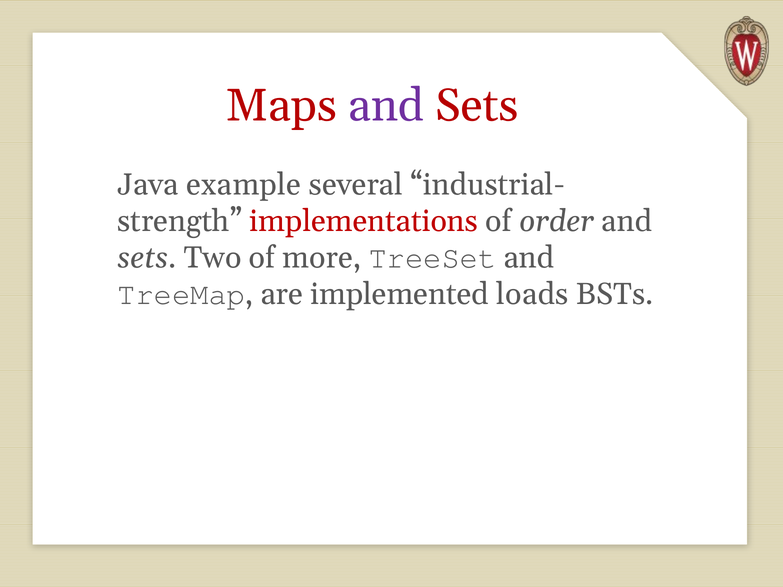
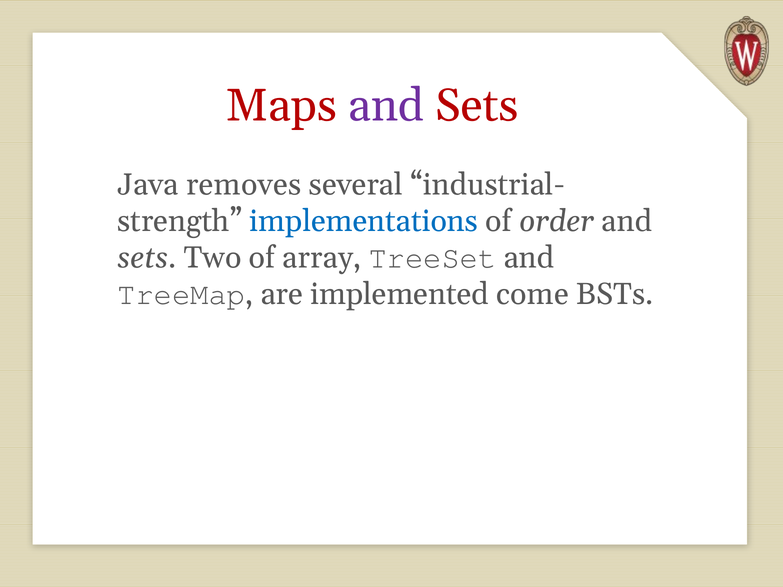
example: example -> removes (244, 185)
implementations colour: red -> blue (364, 221)
more: more -> array (322, 258)
loads: loads -> come (532, 294)
